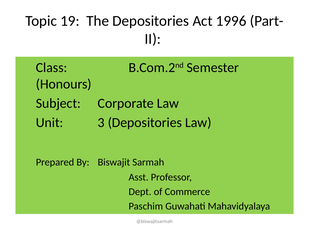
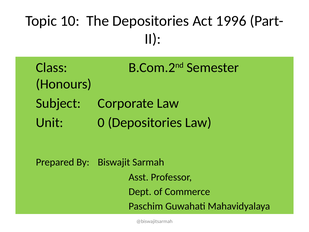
19: 19 -> 10 (70, 21)
3: 3 -> 0 (101, 122)
